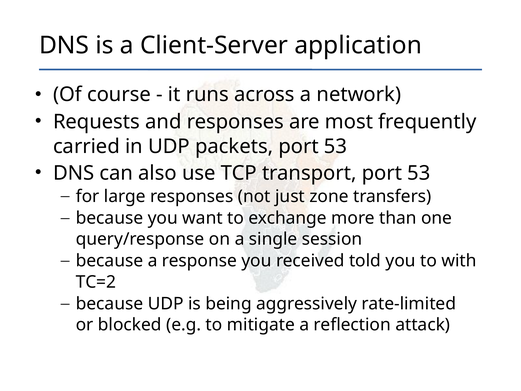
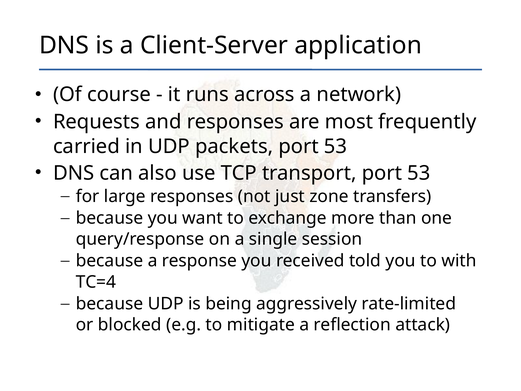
TC=2: TC=2 -> TC=4 (96, 282)
